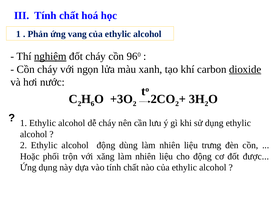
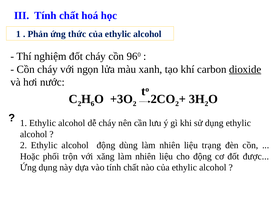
vang: vang -> thức (77, 34)
nghiệm underline: present -> none (50, 56)
trưng: trưng -> trạng (212, 145)
